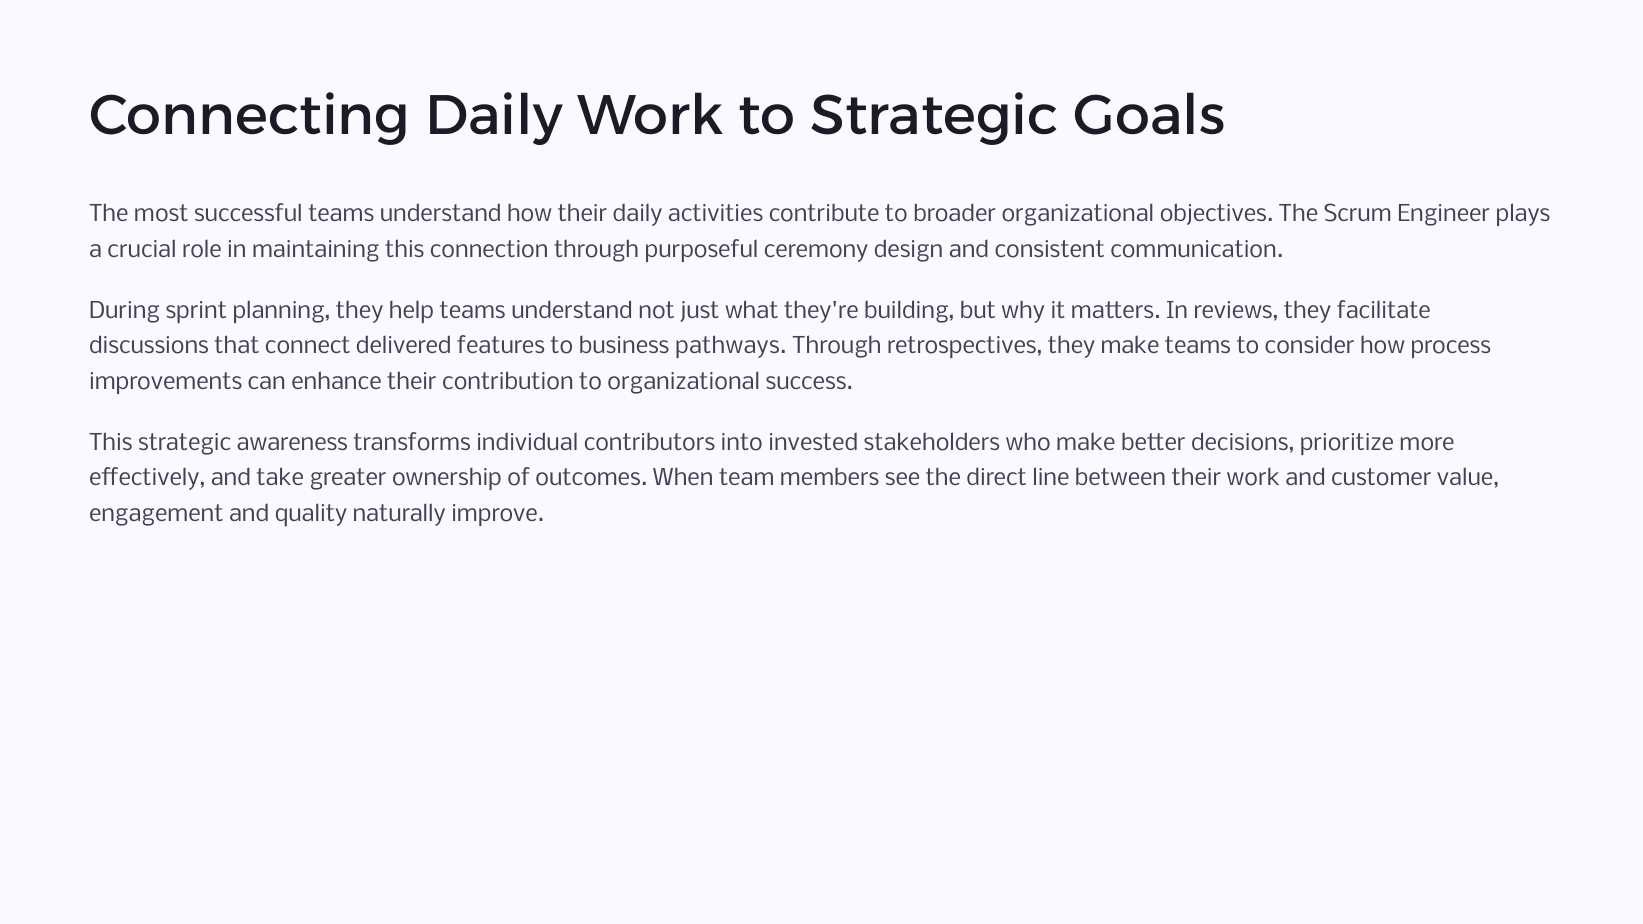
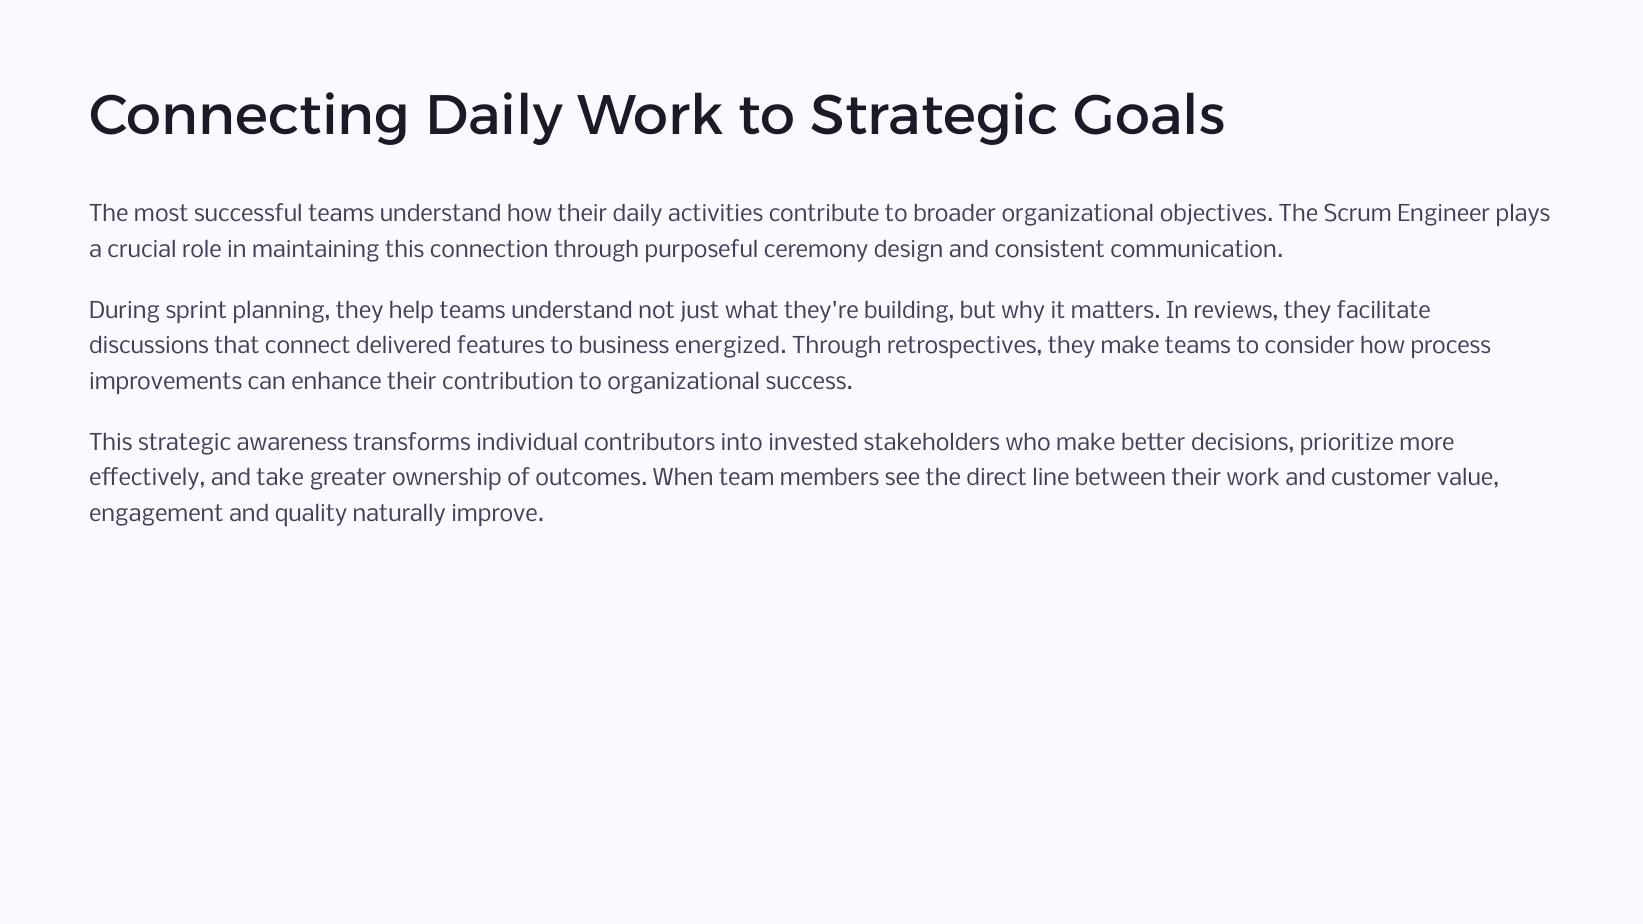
pathways: pathways -> energized (731, 347)
